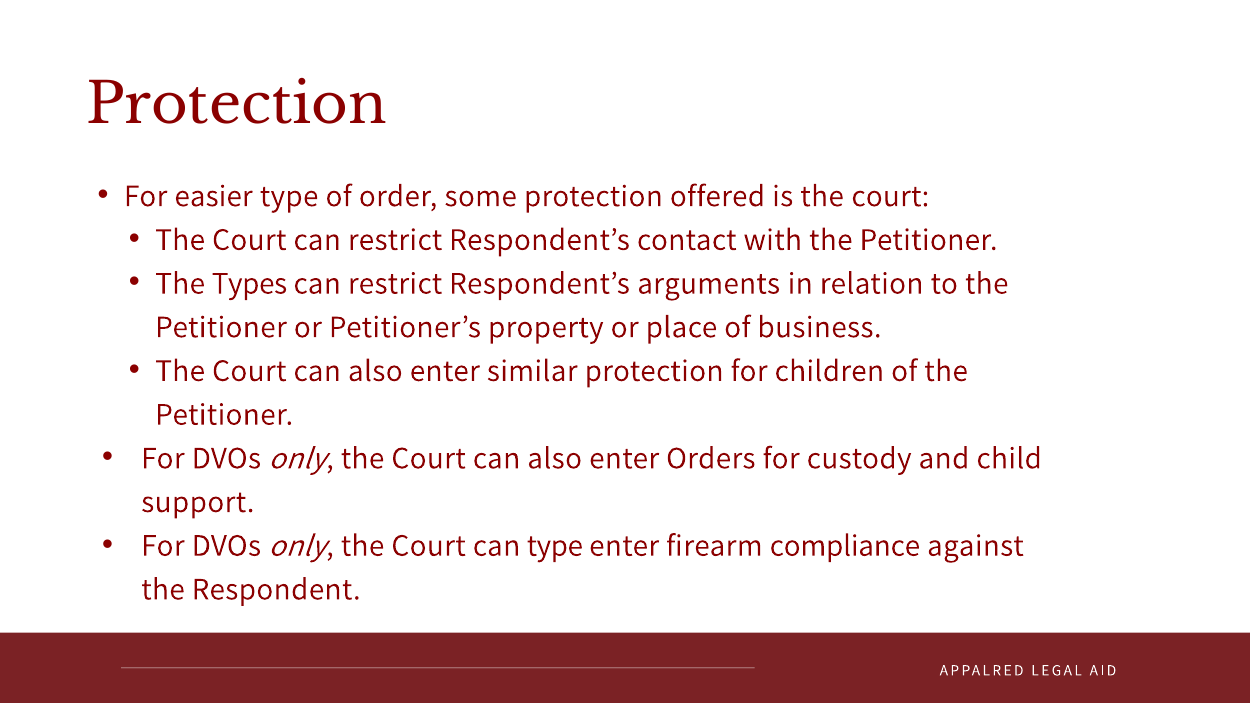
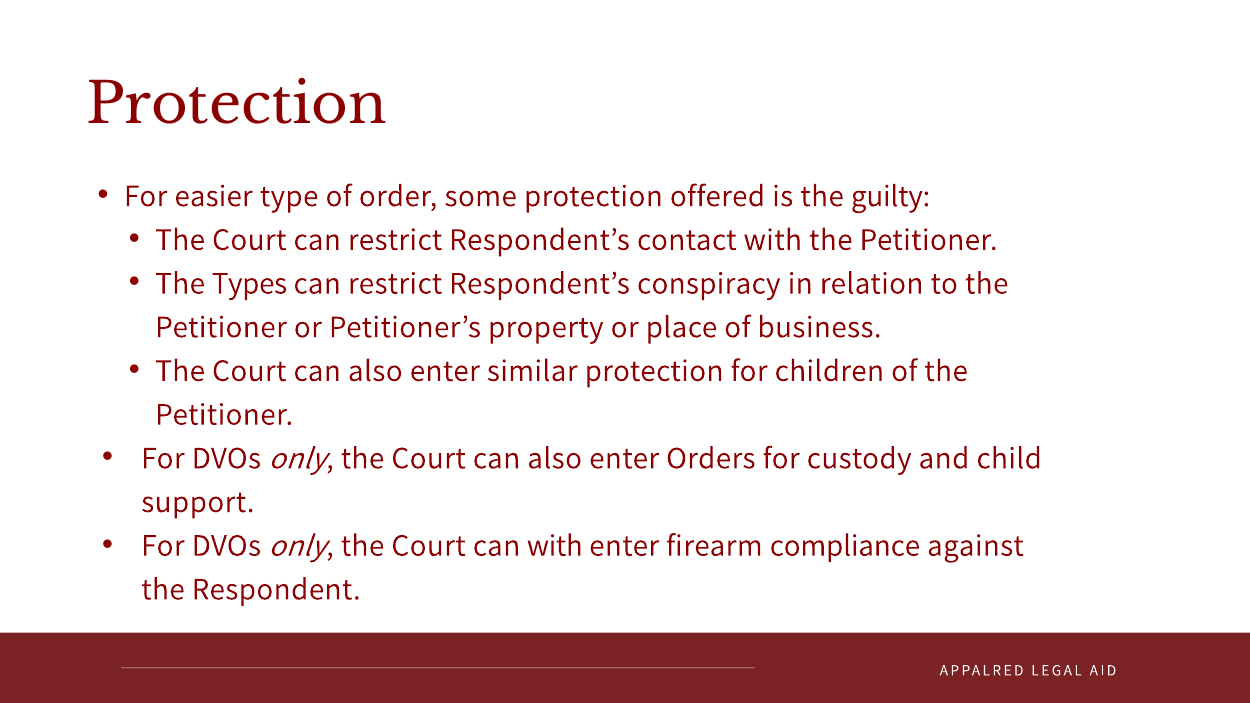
is the court: court -> guilty (891, 196)
arguments: arguments -> conspiracy (709, 283)
can type: type -> with (555, 546)
